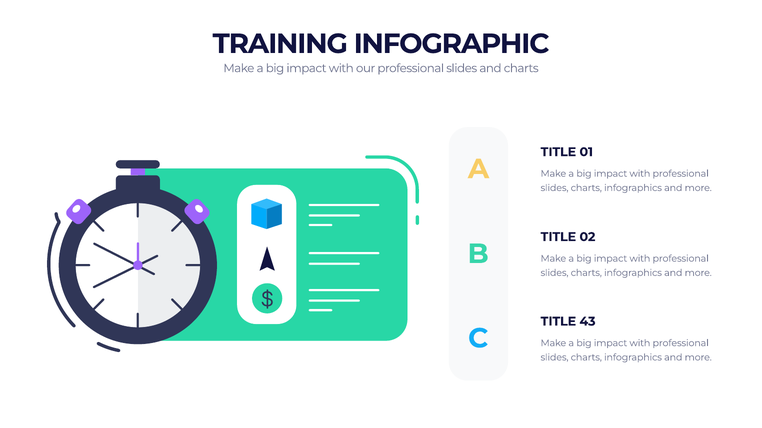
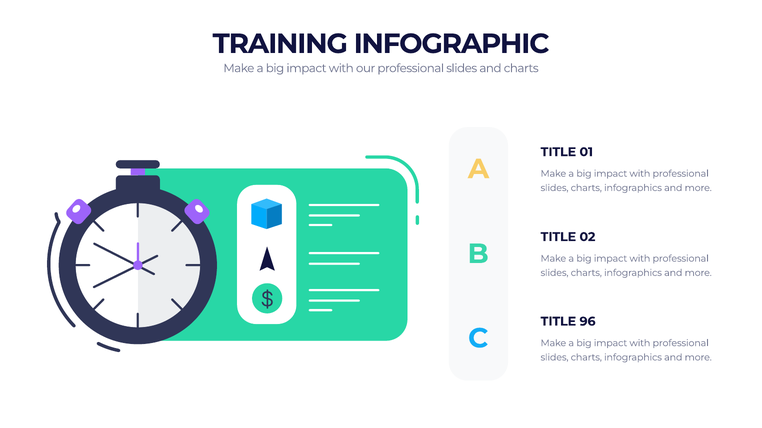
43: 43 -> 96 (588, 322)
